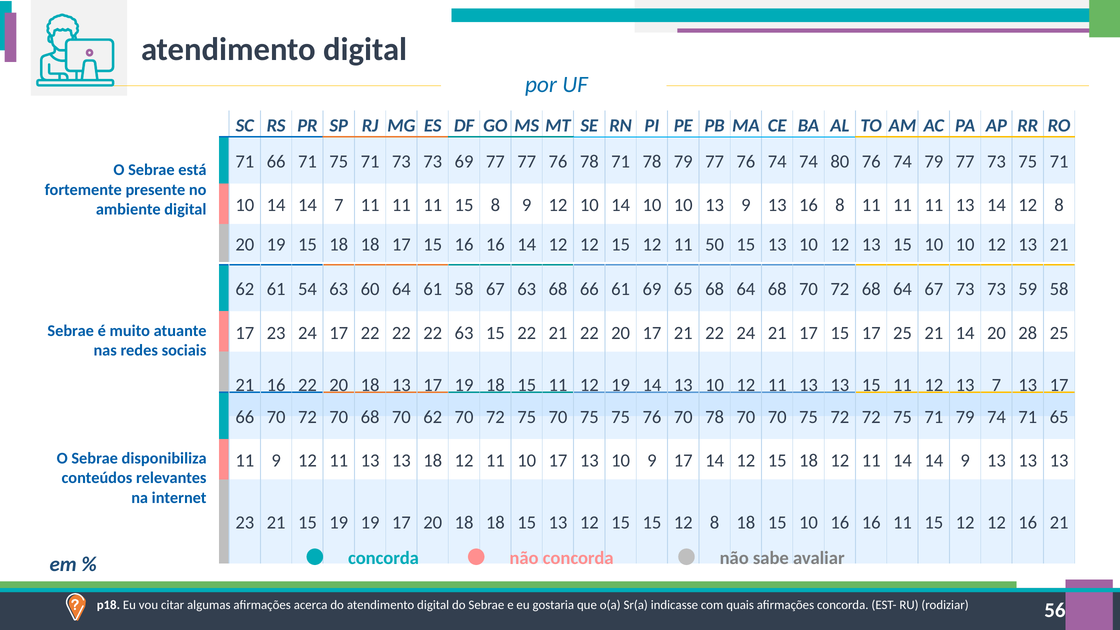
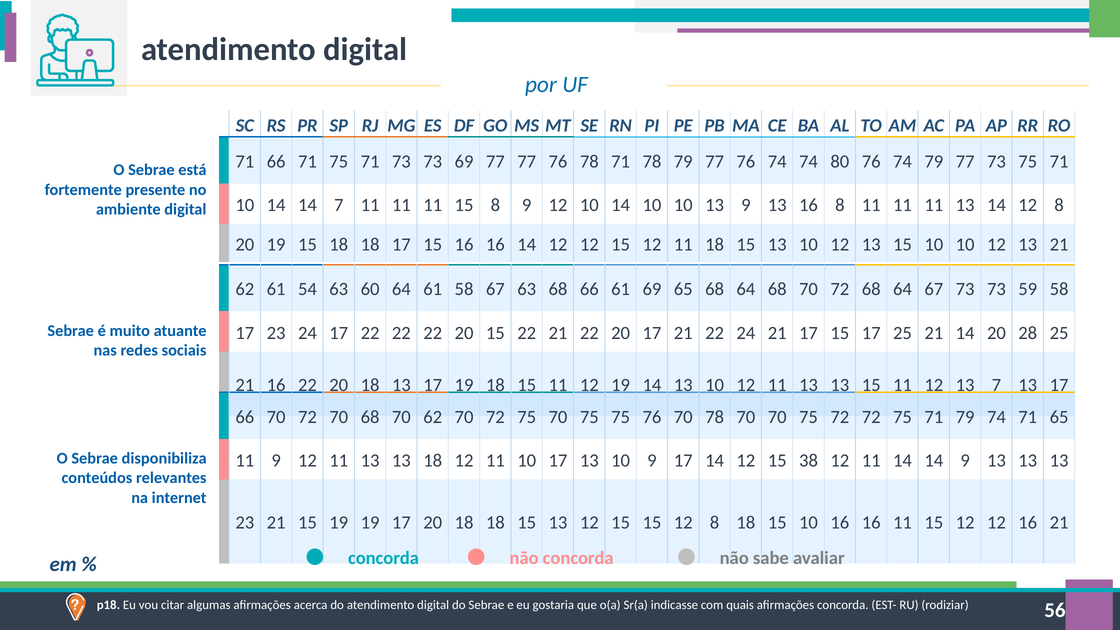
11 50: 50 -> 18 (715, 244)
22 22 63: 63 -> 20 (464, 333)
12 15 18: 18 -> 38 (809, 461)
